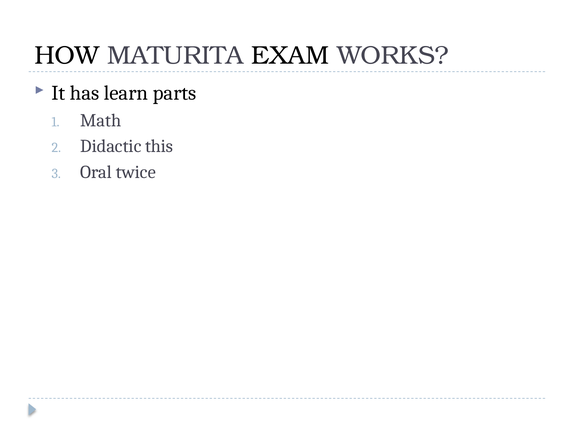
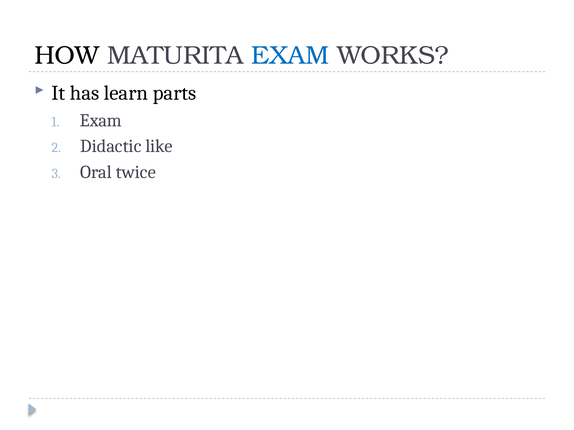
EXAM colour: black -> blue (290, 55)
Math: Math -> Exam (101, 120)
this: this -> like (159, 146)
